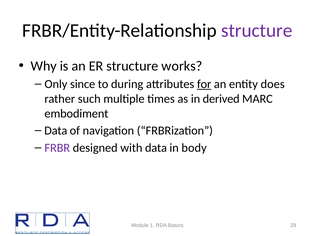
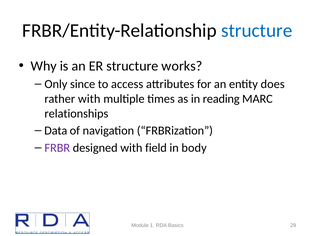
structure colour: purple -> blue (257, 30)
during: during -> access (127, 84)
for underline: present -> none (204, 84)
rather such: such -> with (89, 99)
derived: derived -> reading (221, 99)
embodiment: embodiment -> relationships (76, 114)
with data: data -> field (156, 148)
